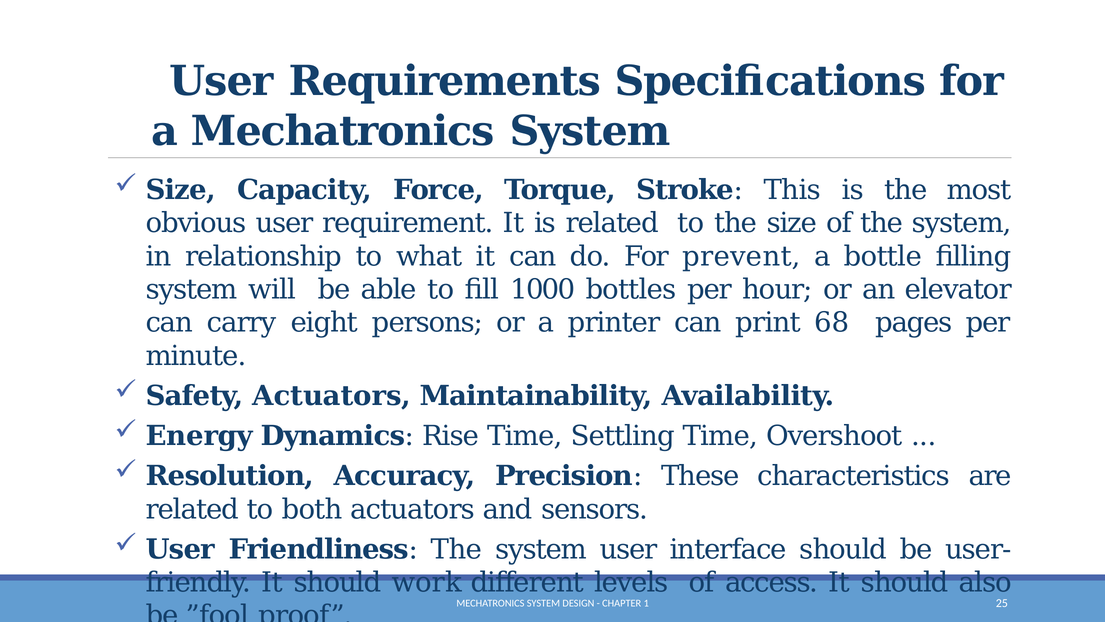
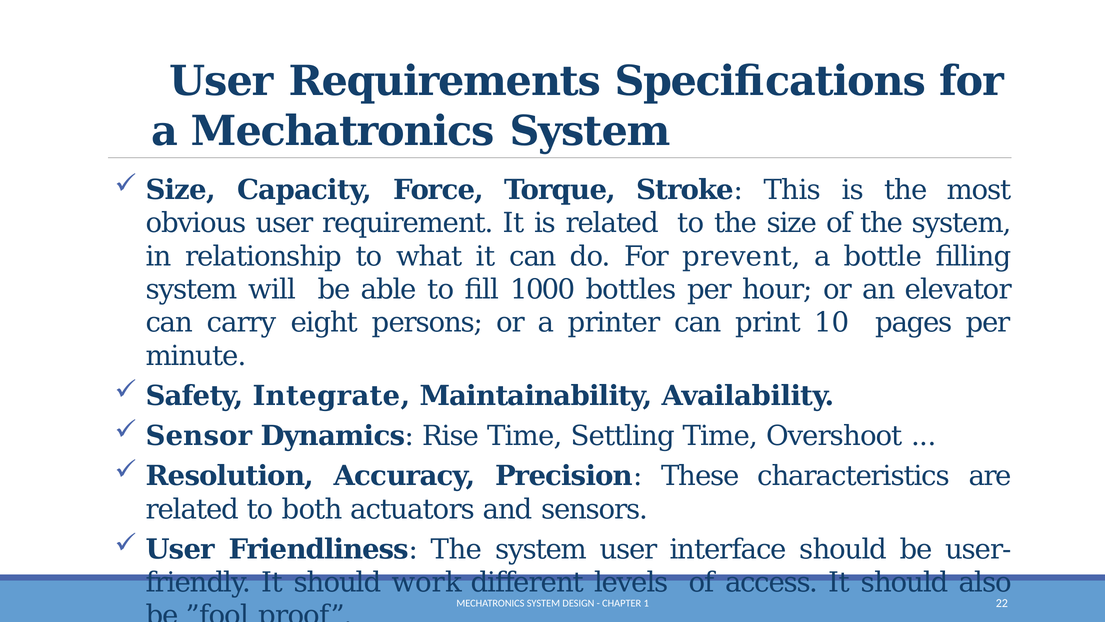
68: 68 -> 10 (832, 323)
Safety Actuators: Actuators -> Integrate (332, 396)
Energy: Energy -> Sensor (199, 436)
25: 25 -> 22 (1002, 603)
